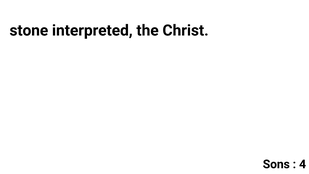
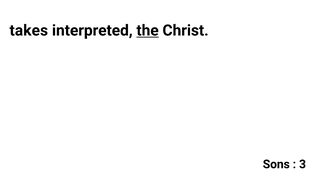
stone: stone -> takes (29, 30)
the underline: none -> present (148, 30)
4: 4 -> 3 (303, 164)
